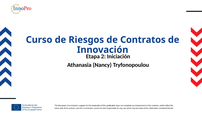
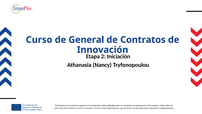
Riesgos: Riesgos -> General (86, 40)
